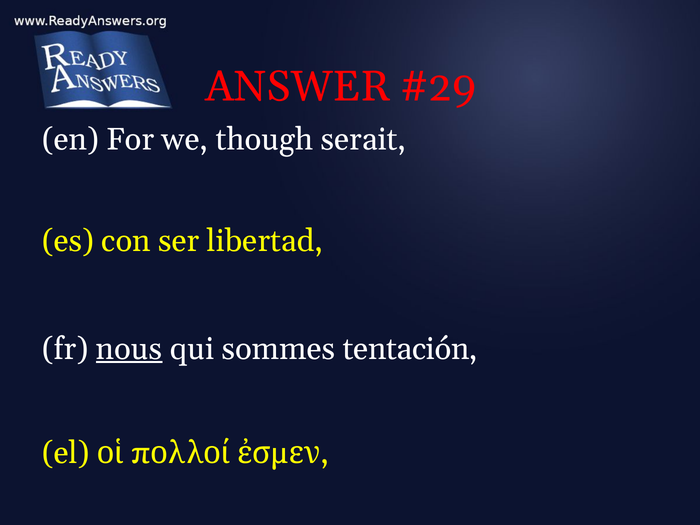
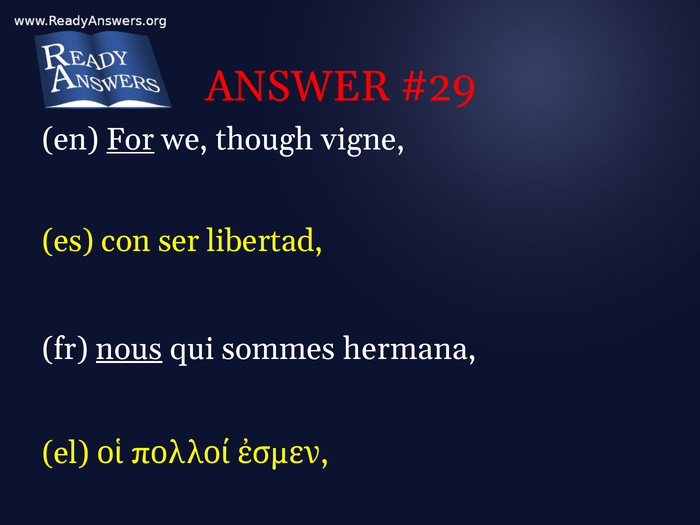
For underline: none -> present (130, 139)
serait: serait -> vigne (363, 139)
tentación: tentación -> hermana (410, 349)
